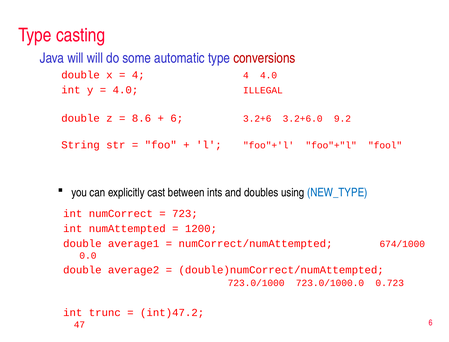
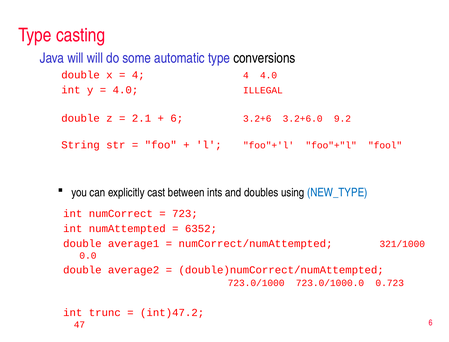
conversions colour: red -> black (264, 58)
8.6: 8.6 -> 2.1 (141, 118)
1200: 1200 -> 6352 (201, 229)
674/1000: 674/1000 -> 321/1000 (402, 244)
